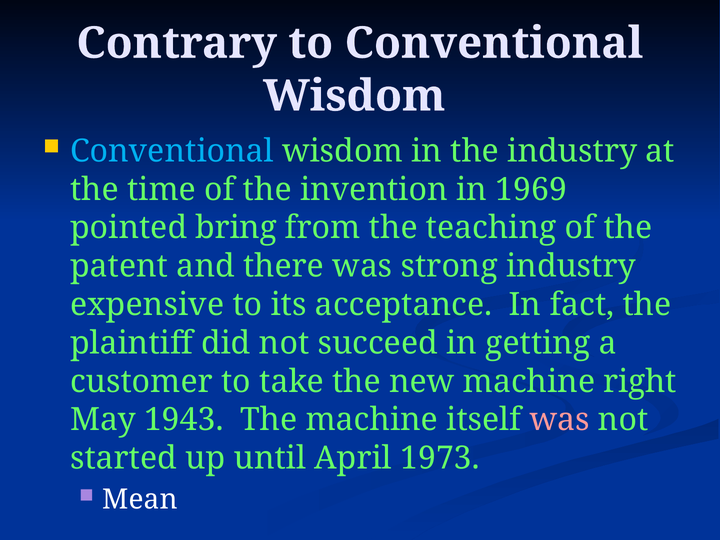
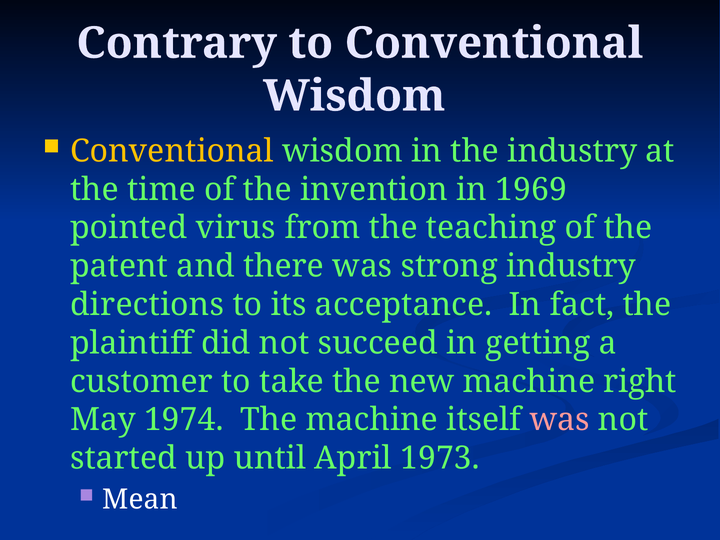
Conventional colour: light blue -> yellow (172, 151)
bring: bring -> virus (236, 228)
expensive: expensive -> directions (147, 305)
1943: 1943 -> 1974 (184, 420)
